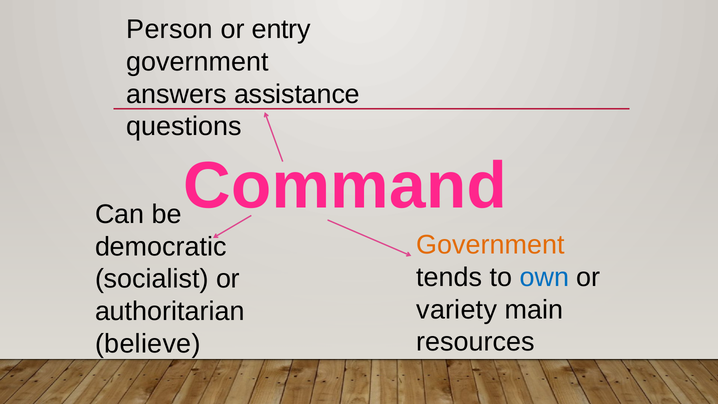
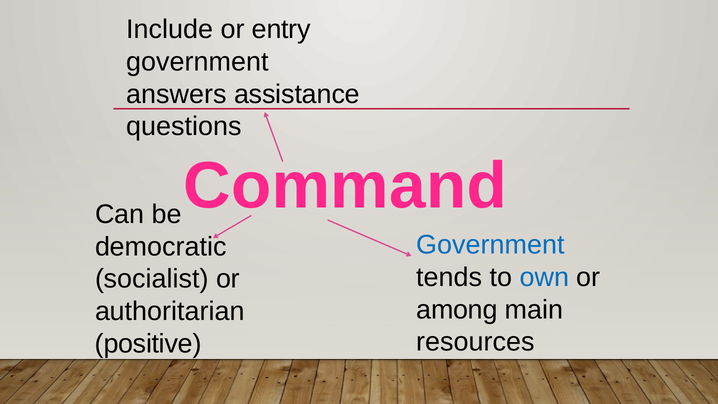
Person: Person -> Include (170, 30)
Government colour: orange -> blue (490, 245)
variety: variety -> among (457, 310)
believe: believe -> positive (148, 344)
